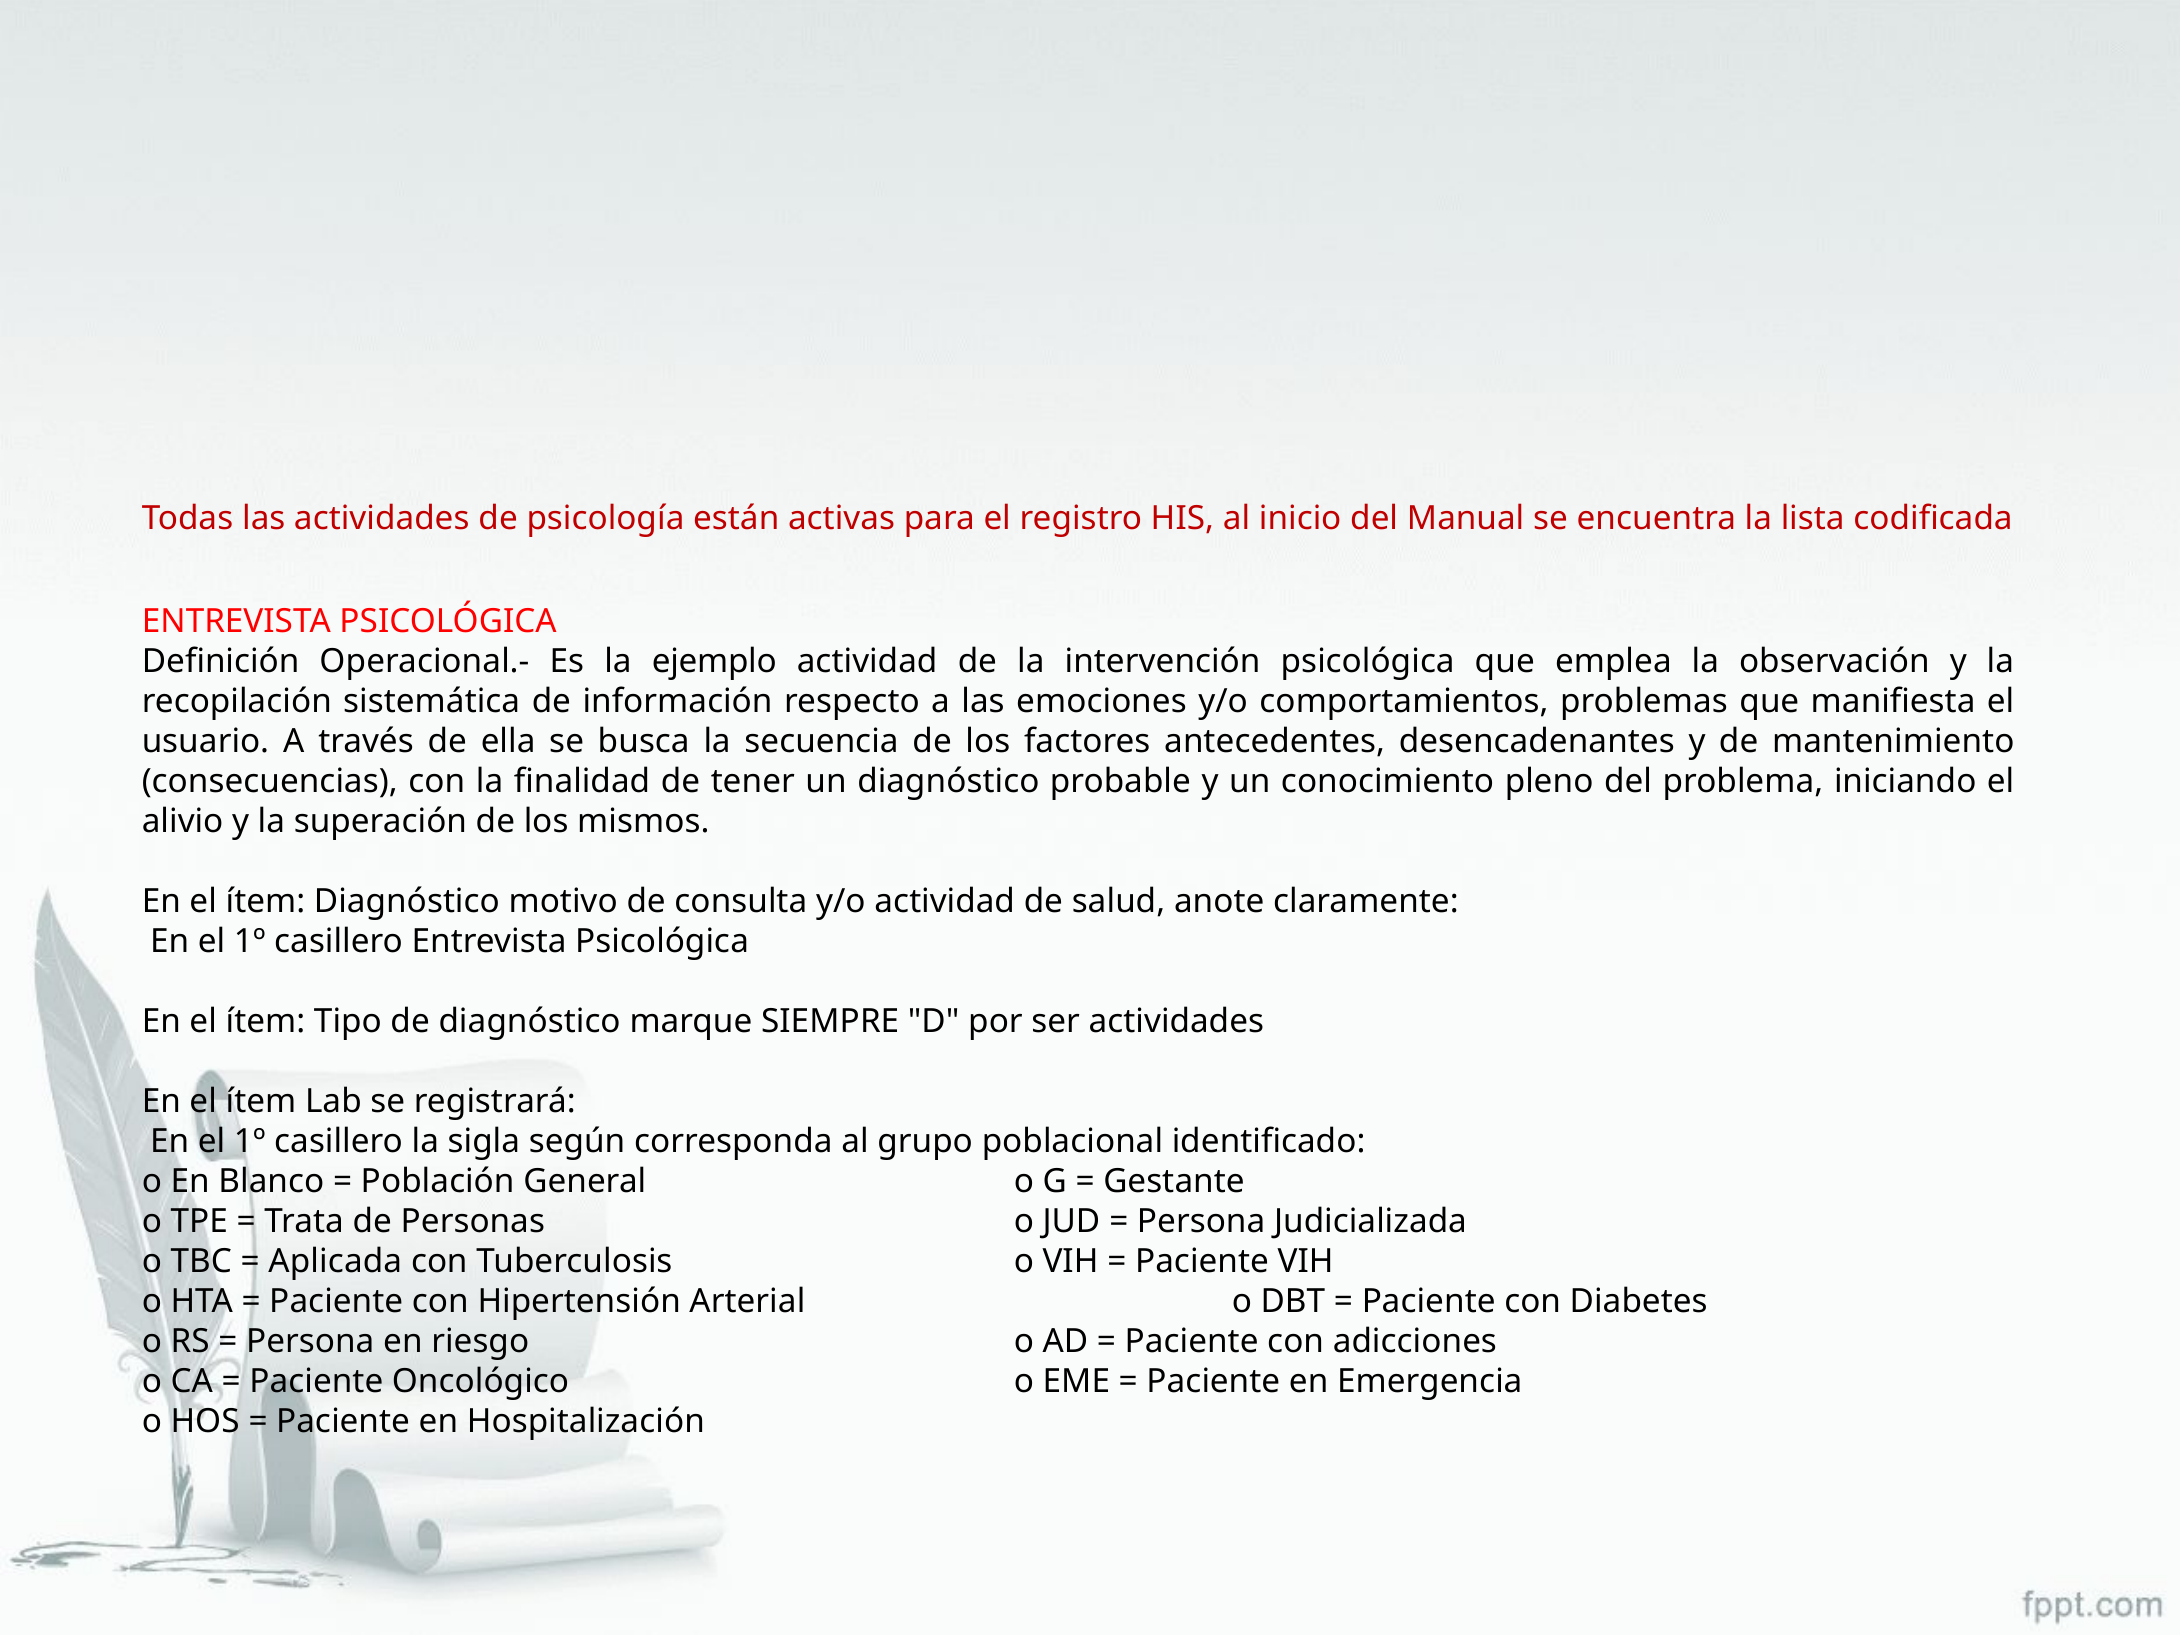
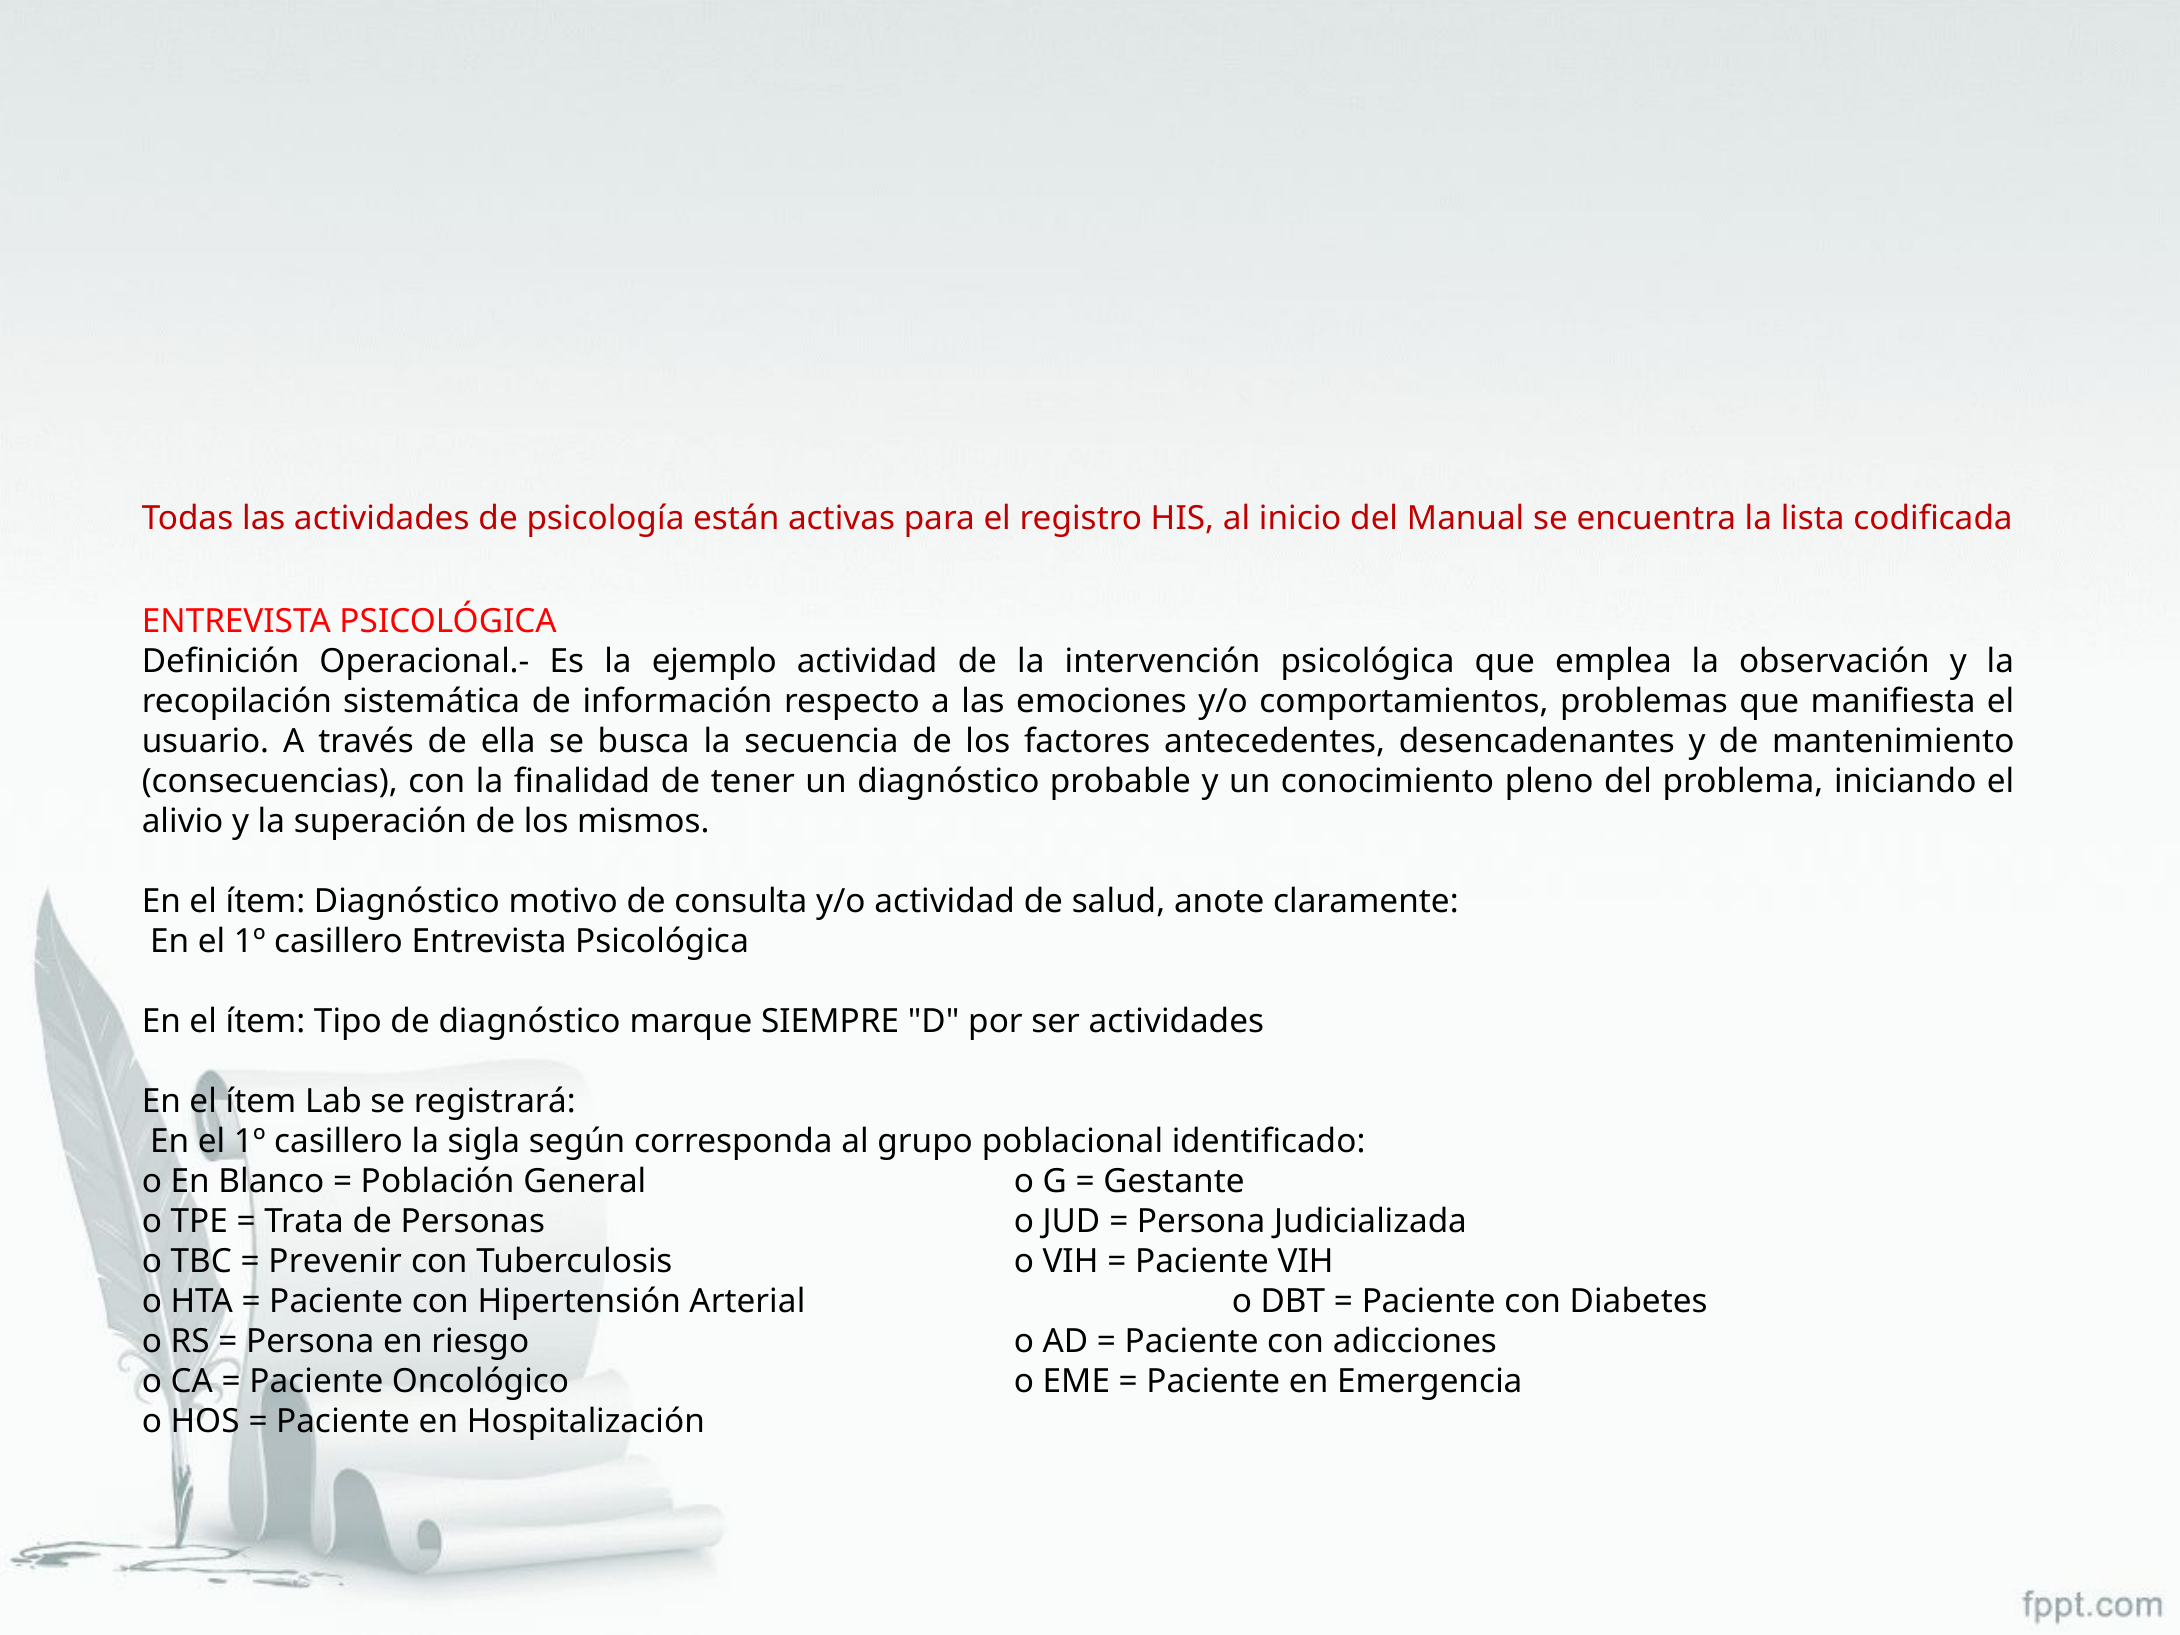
Aplicada: Aplicada -> Prevenir (335, 1261)
